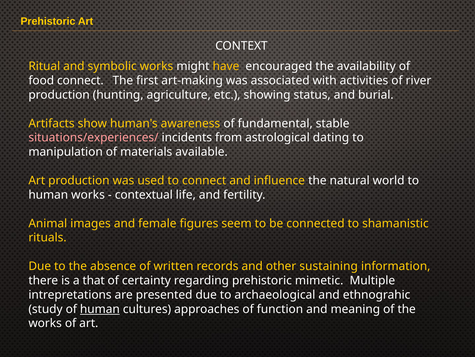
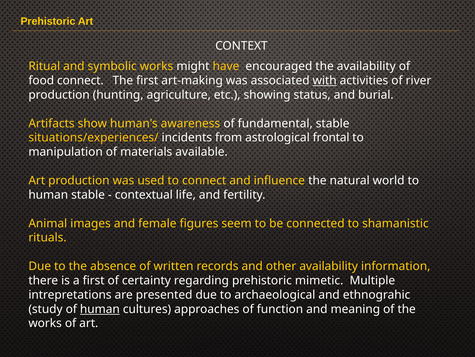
with underline: none -> present (325, 80)
situations/experiences/ colour: pink -> yellow (93, 137)
dating: dating -> frontal (331, 137)
human works: works -> stable (88, 194)
other sustaining: sustaining -> availability (329, 266)
a that: that -> first (94, 280)
